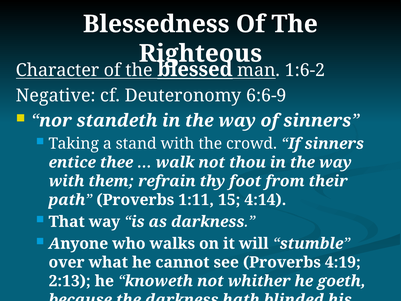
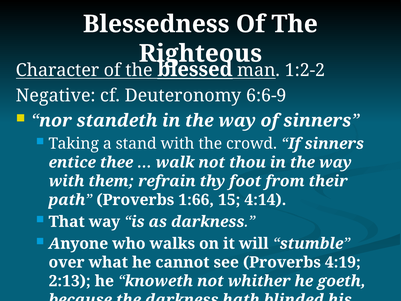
1:6-2: 1:6-2 -> 1:2-2 (305, 70)
1:11: 1:11 -> 1:66 (196, 200)
